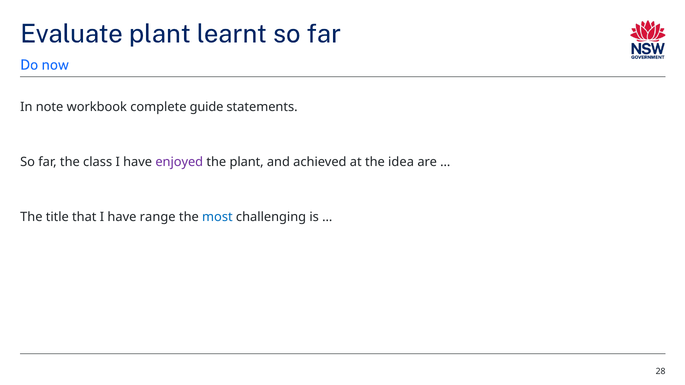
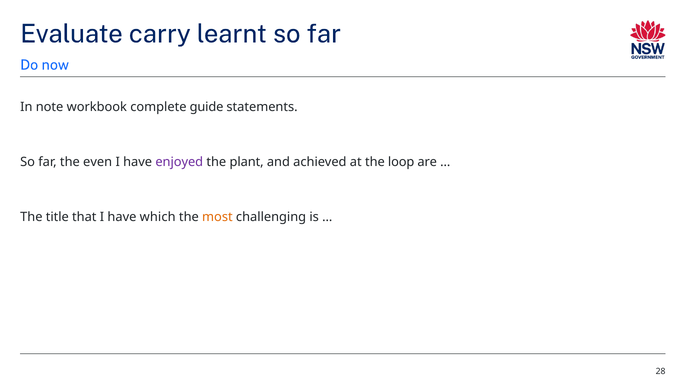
Evaluate plant: plant -> carry (160, 34)
class: class -> even (98, 162)
idea: idea -> loop (401, 162)
range: range -> which (158, 217)
most colour: blue -> orange (217, 217)
